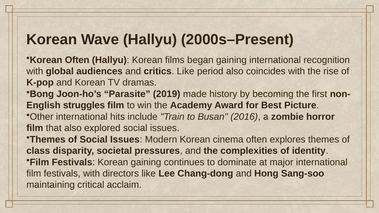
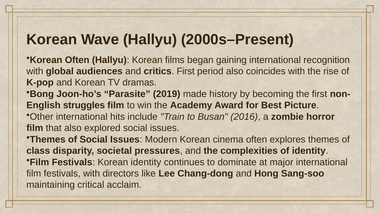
critics Like: Like -> First (186, 71)
Korean gaining: gaining -> identity (146, 162)
